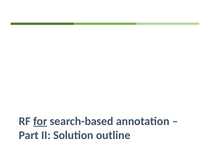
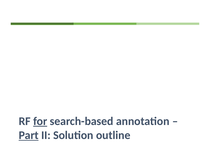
Part underline: none -> present (29, 135)
